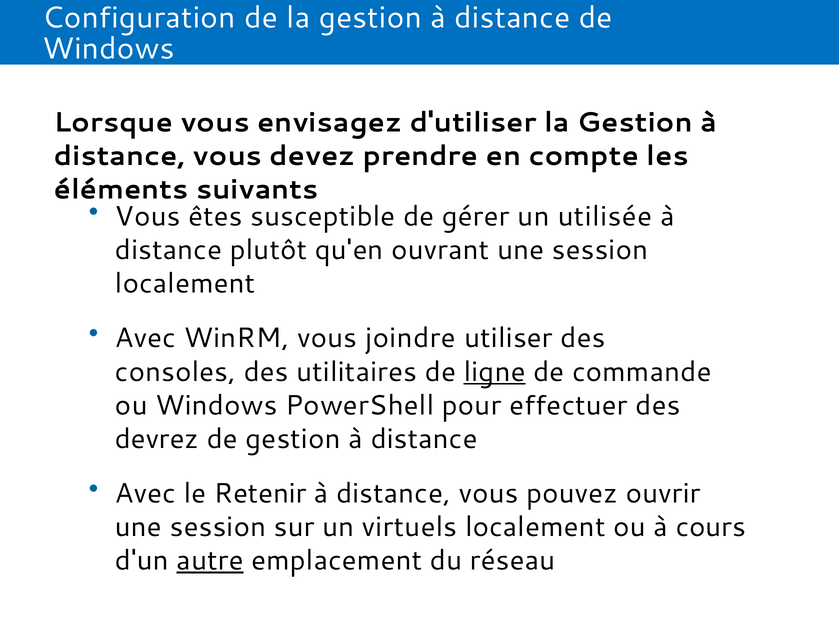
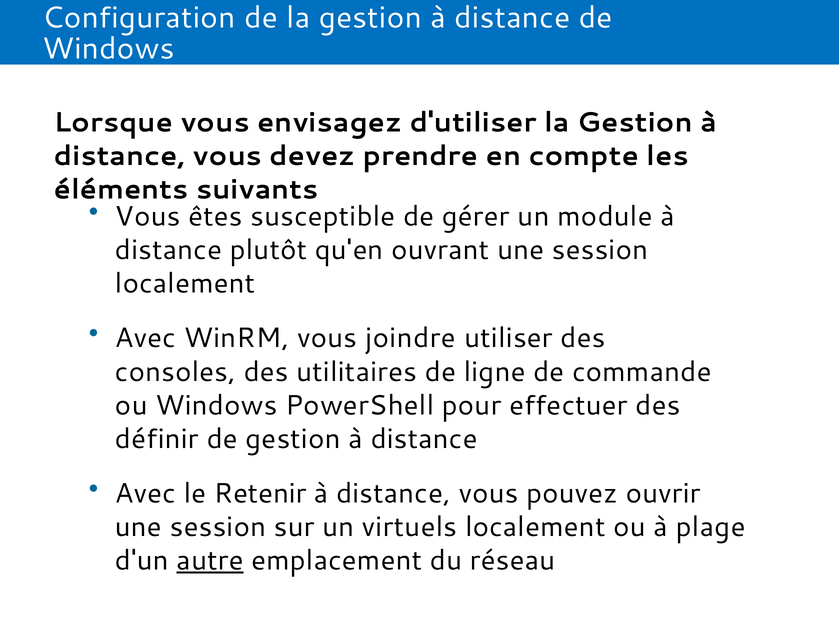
utilisée: utilisée -> module (605, 217)
ligne underline: present -> none (495, 372)
devrez: devrez -> définir (157, 439)
cours: cours -> plage (711, 527)
